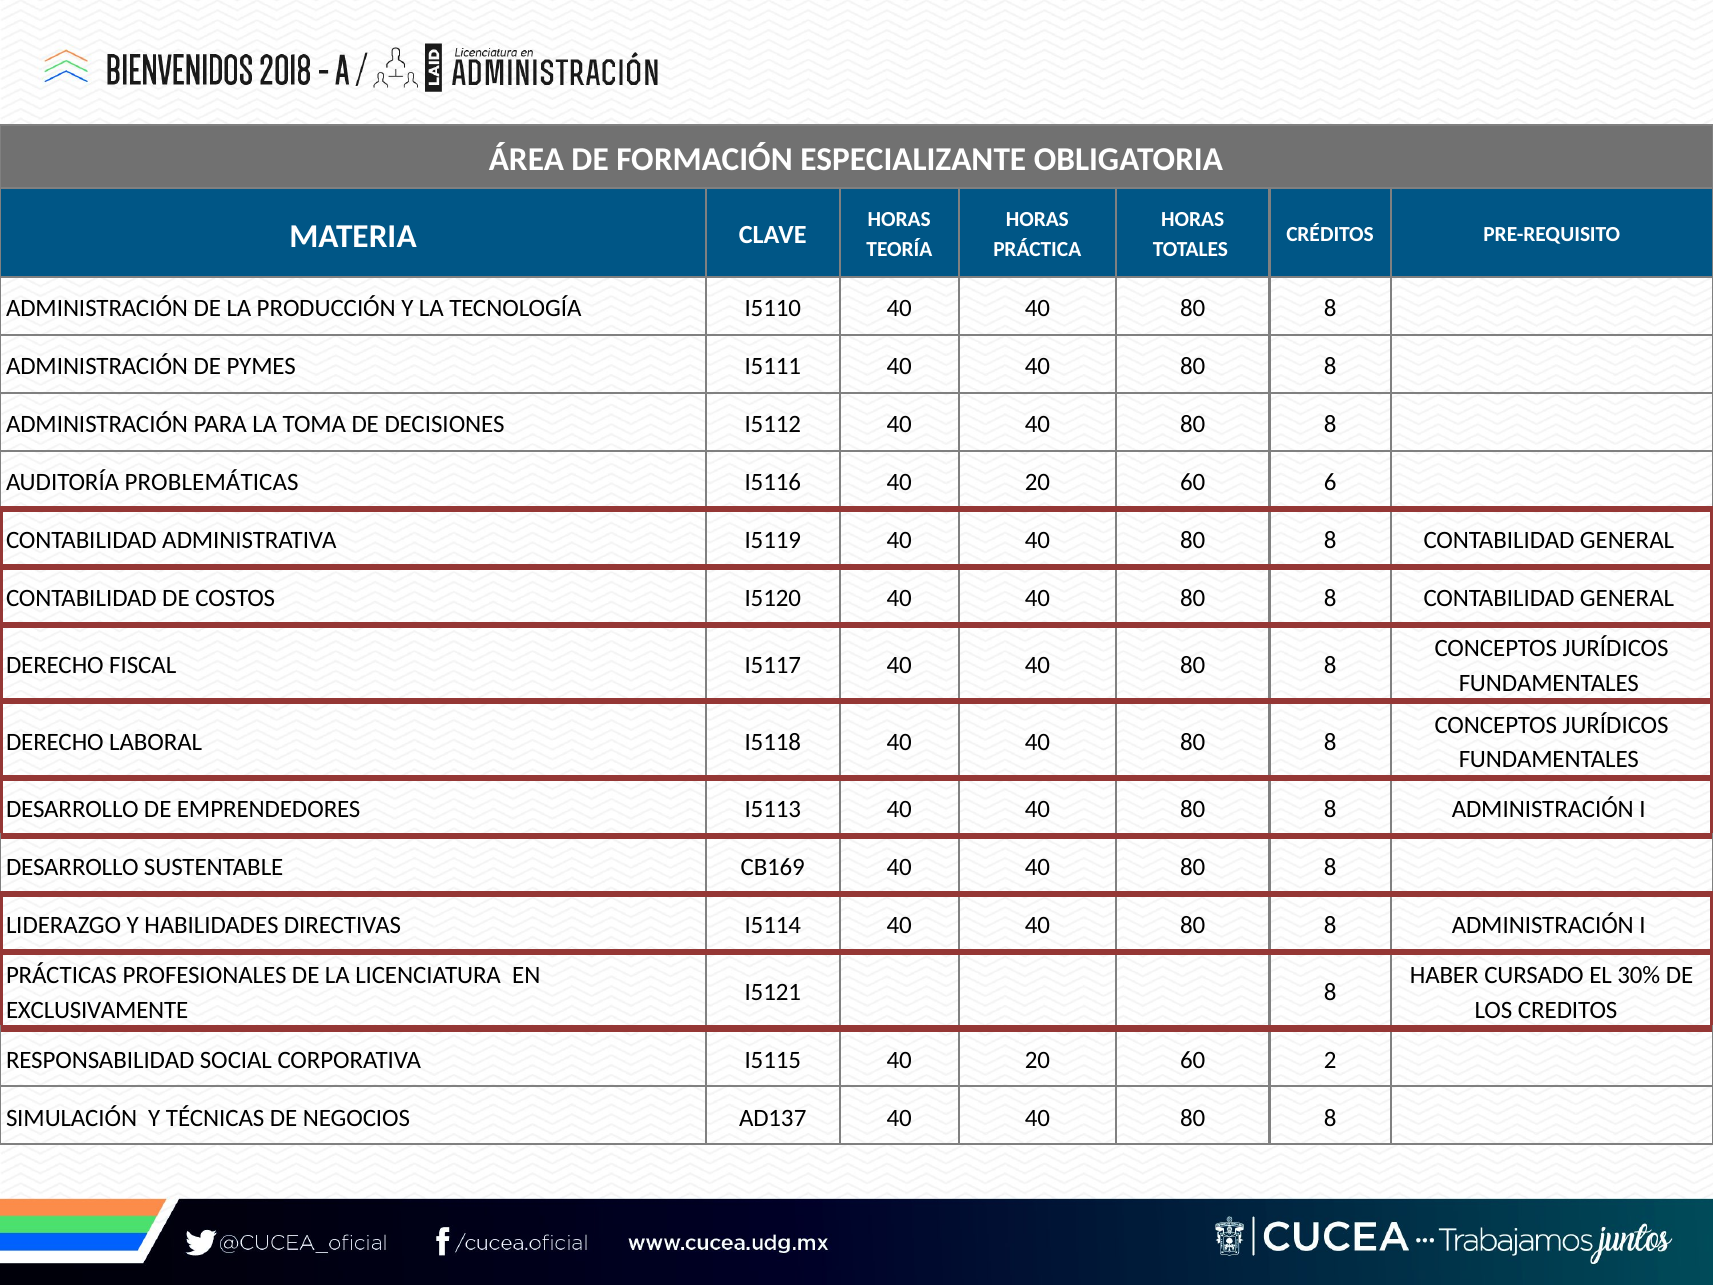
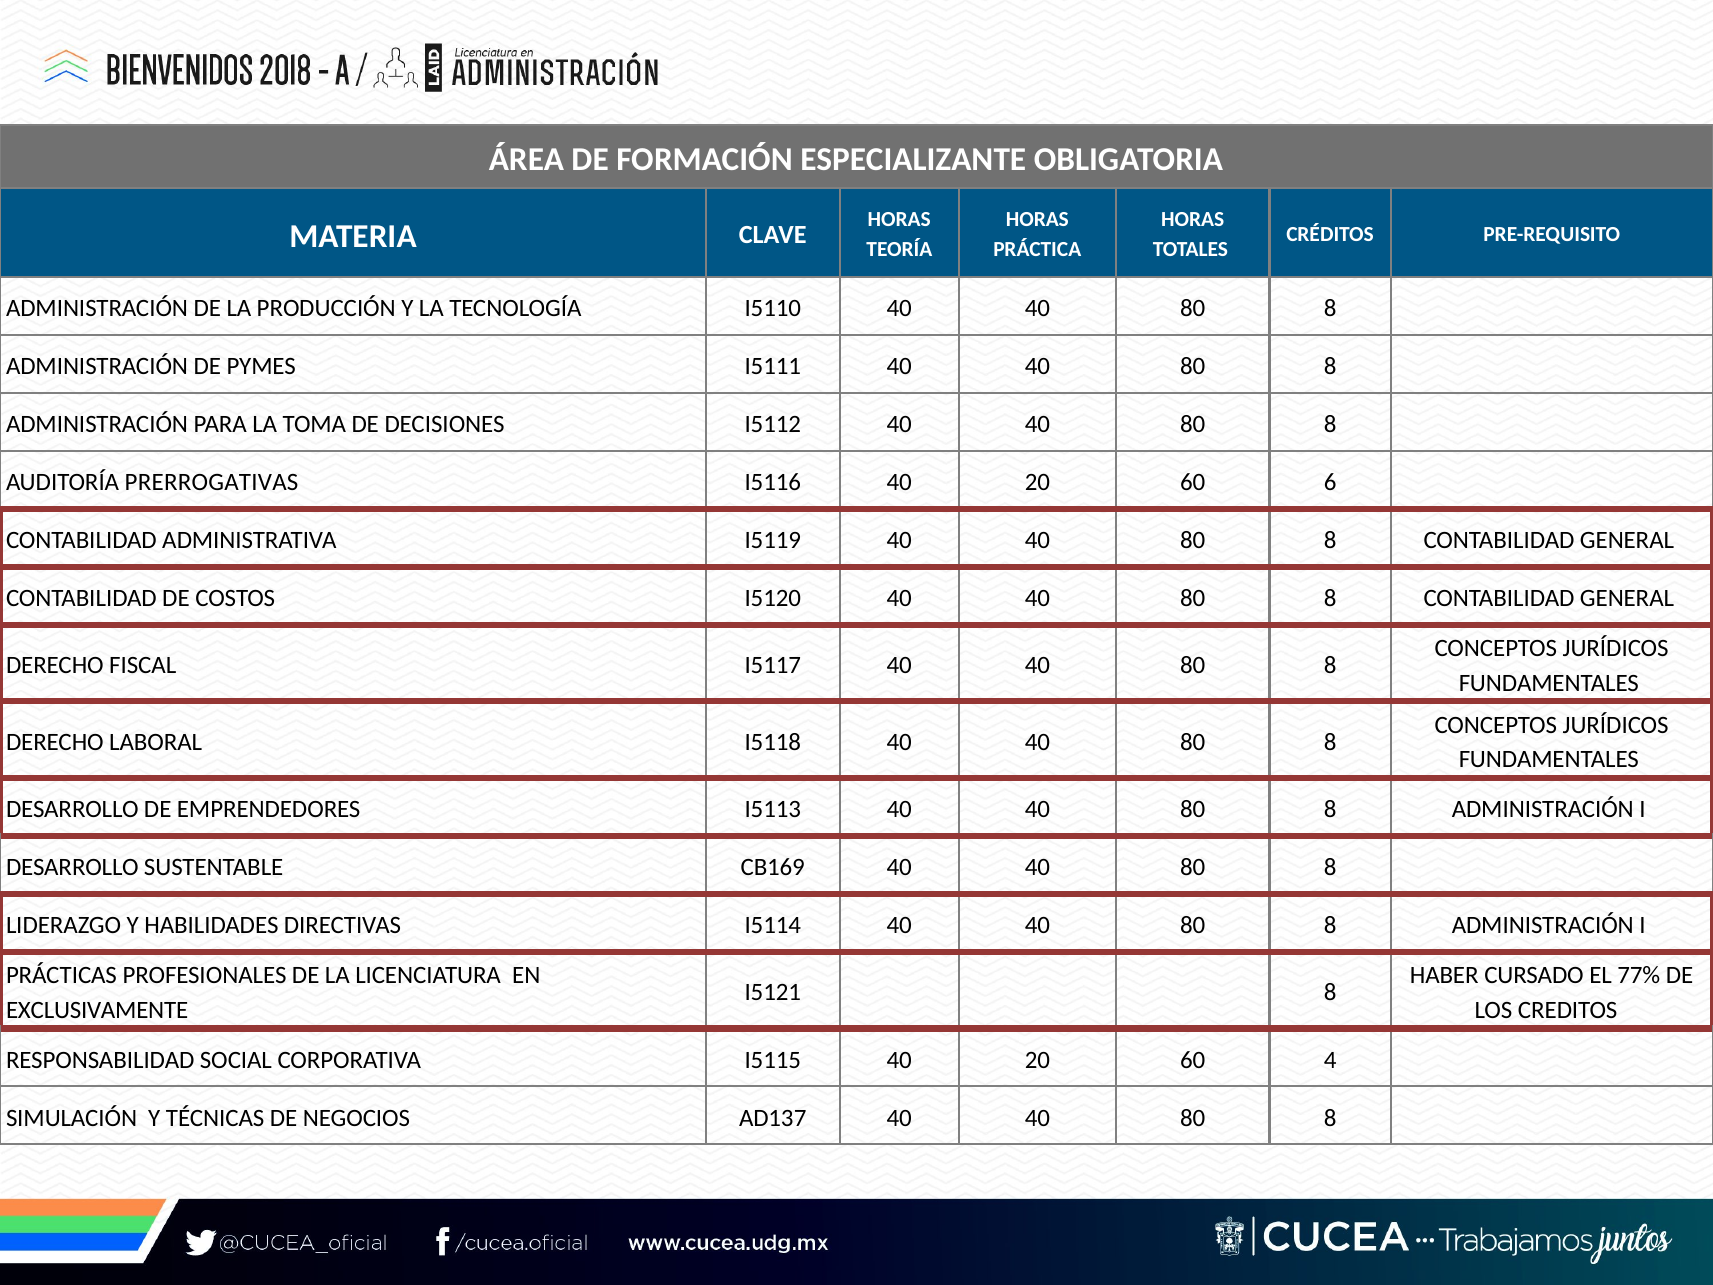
PROBLEMÁTICAS: PROBLEMÁTICAS -> PRERROGATIVAS (212, 482)
30%: 30% -> 77% (1639, 975)
2: 2 -> 4 (1330, 1060)
